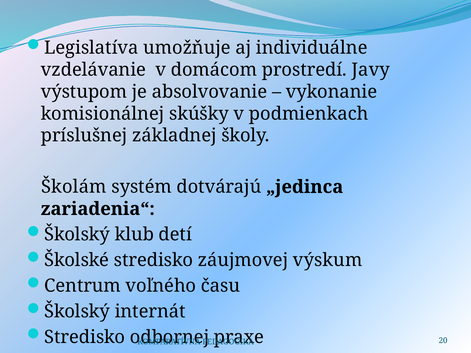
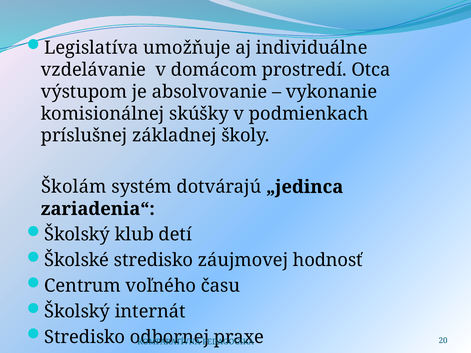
Javy: Javy -> Otca (371, 70)
výskum: výskum -> hodnosť (328, 260)
